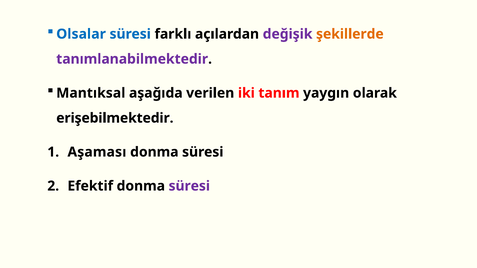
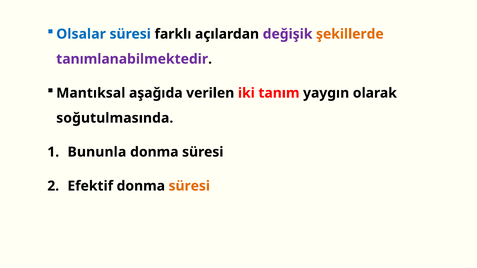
erişebilmektedir: erişebilmektedir -> soğutulmasında (115, 118)
Aşaması: Aşaması -> Bununla (97, 152)
süresi colour: purple -> orange (189, 186)
